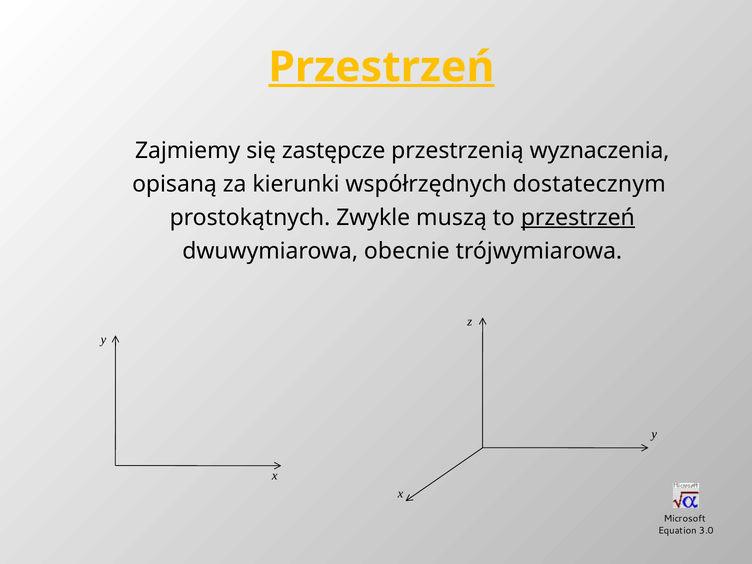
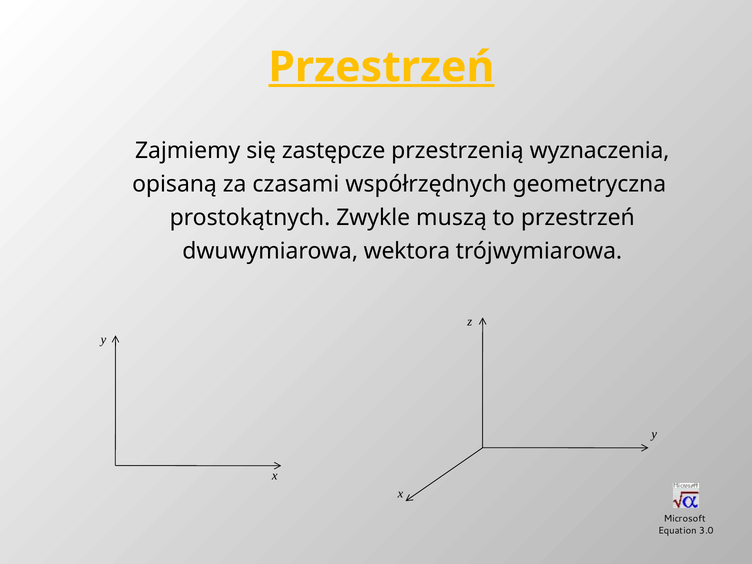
kierunki: kierunki -> czasami (296, 184)
dostatecznym: dostatecznym -> geometryczna (589, 184)
przestrzeń underline: present -> none (578, 218)
obecnie: obecnie -> wektora (407, 251)
